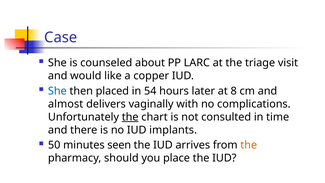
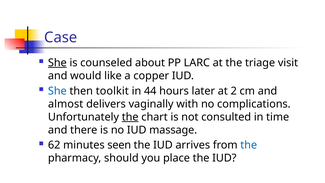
She underline: none -> present (57, 63)
placed: placed -> toolkit (112, 91)
54: 54 -> 44 (150, 91)
8: 8 -> 2 (234, 91)
implants: implants -> massage (173, 130)
50: 50 -> 62 (54, 145)
the colour: orange -> blue (249, 145)
